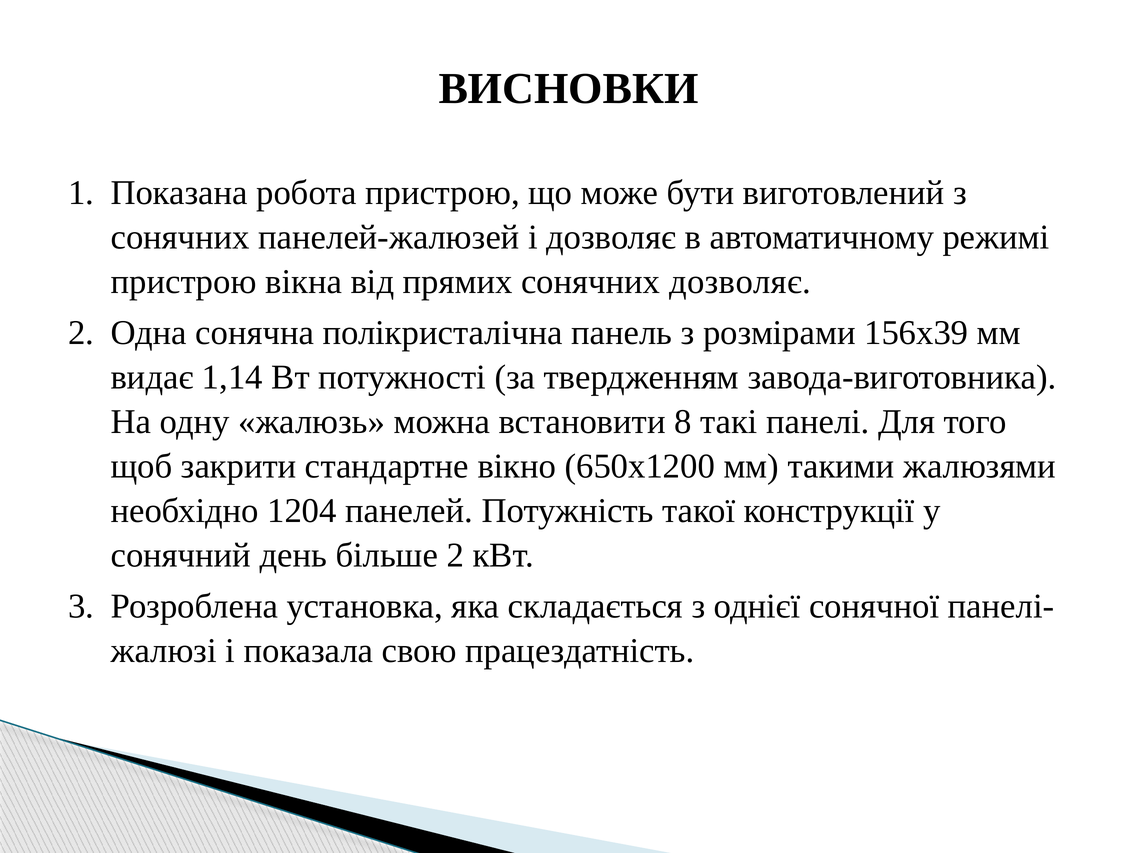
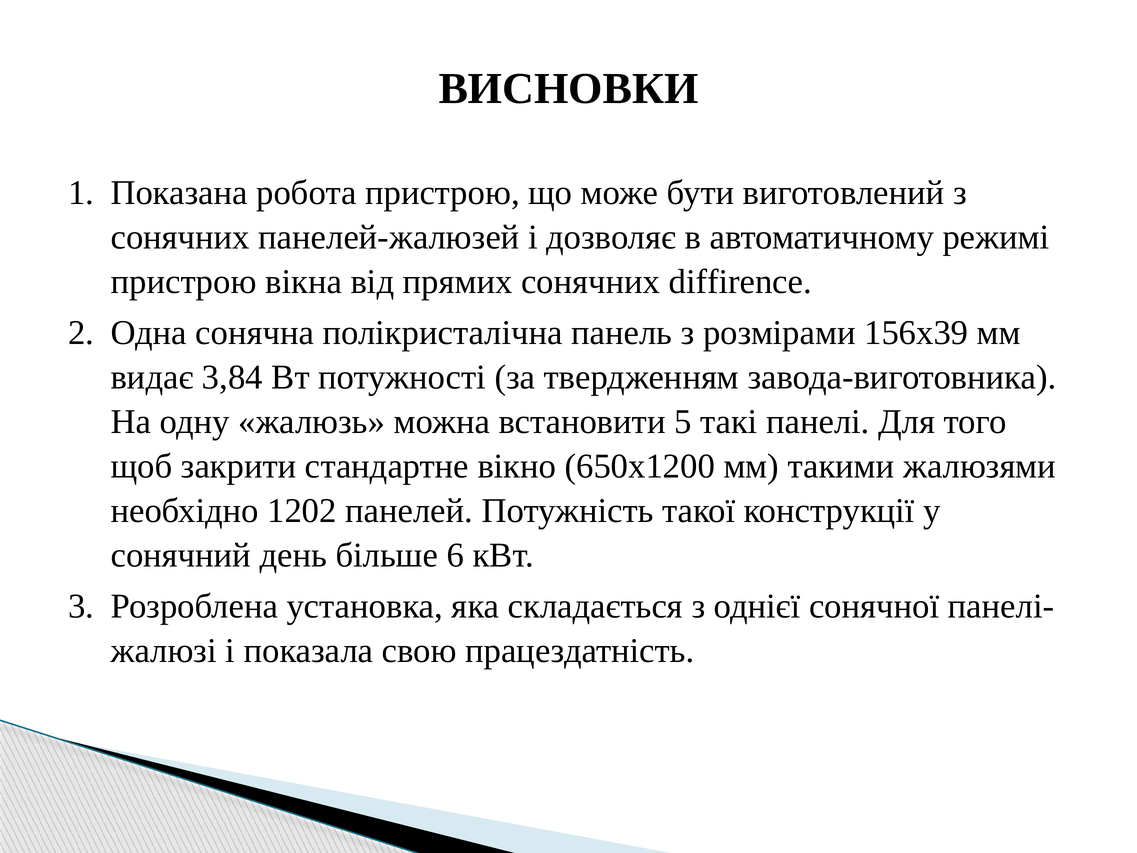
сонячних дозволяє: дозволяє -> diffirence (740, 282)
1,14: 1,14 -> 3,84 (232, 377)
8: 8 -> 5 (683, 422)
1204: 1204 -> 1202 (302, 511)
більше 2: 2 -> 6 (455, 555)
